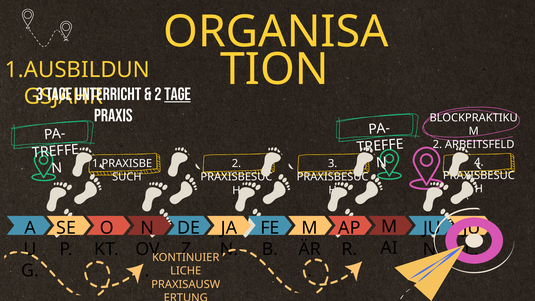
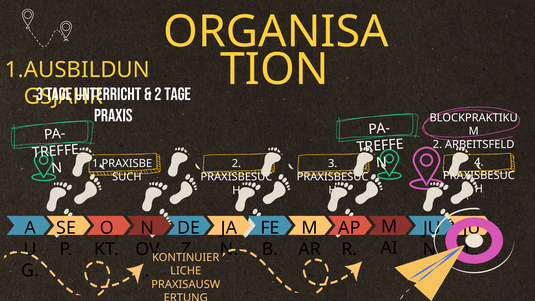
TAGE underline: present -> none (178, 94)
